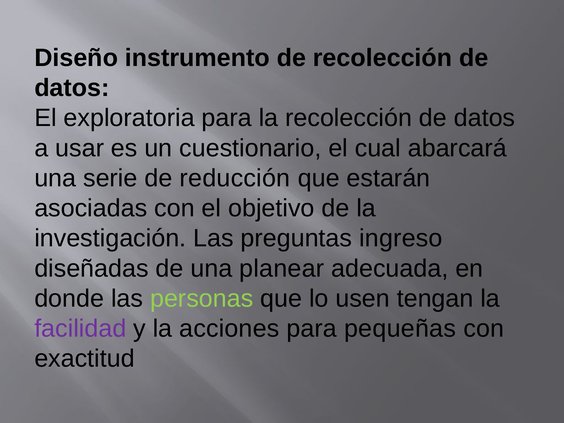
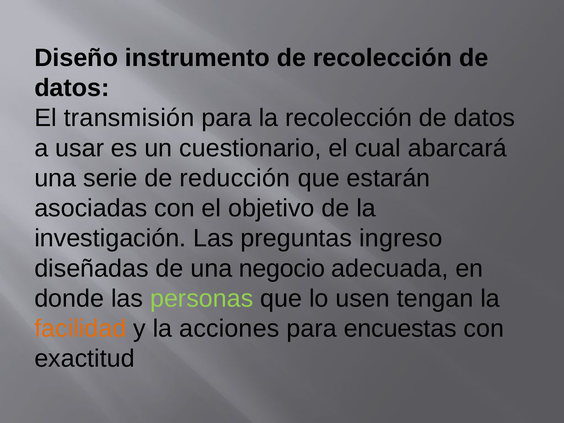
exploratoria: exploratoria -> transmisión (129, 118)
planear: planear -> negocio (282, 268)
facilidad colour: purple -> orange (80, 329)
pequeñas: pequeñas -> encuestas (400, 329)
